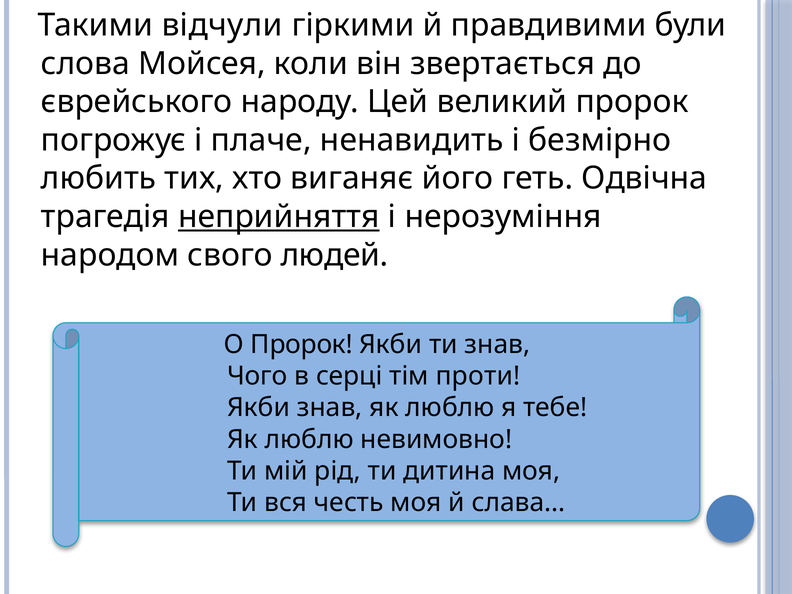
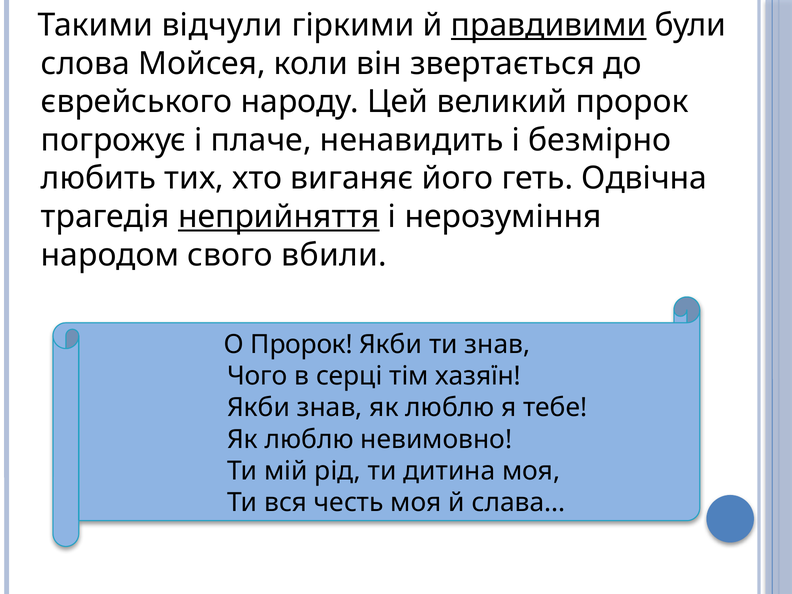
правдивими underline: none -> present (549, 25)
людей: людей -> вбили (334, 255)
проти: проти -> хазяїн (478, 376)
